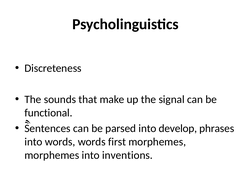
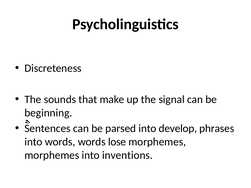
functional: functional -> beginning (48, 113)
first: first -> lose (117, 142)
